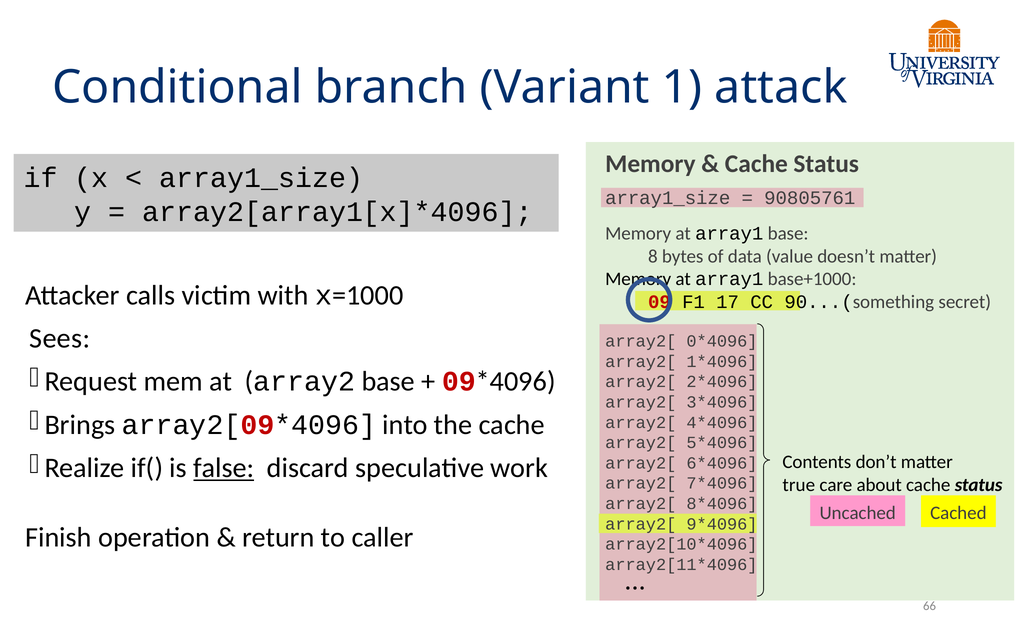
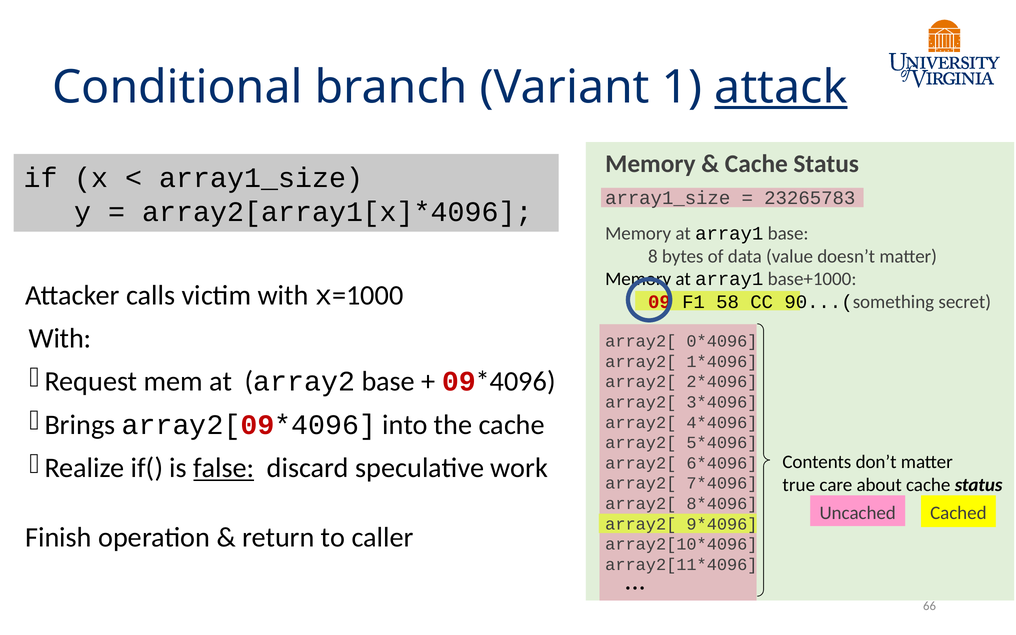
attack underline: none -> present (781, 87)
90805761: 90805761 -> 23265783 (810, 198)
17: 17 -> 58 (728, 302)
Sees: Sees -> With (60, 338)
